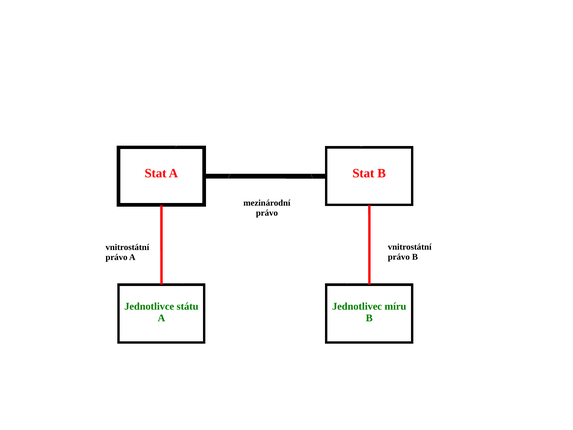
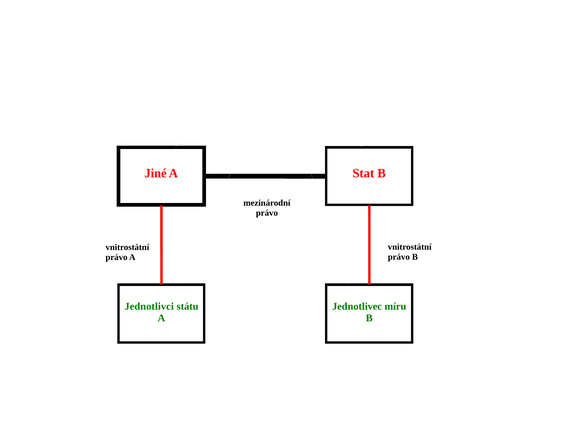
Stat: Stat -> Jiné (156, 173)
Jednotlivce: Jednotlivce -> Jednotlivci (149, 306)
